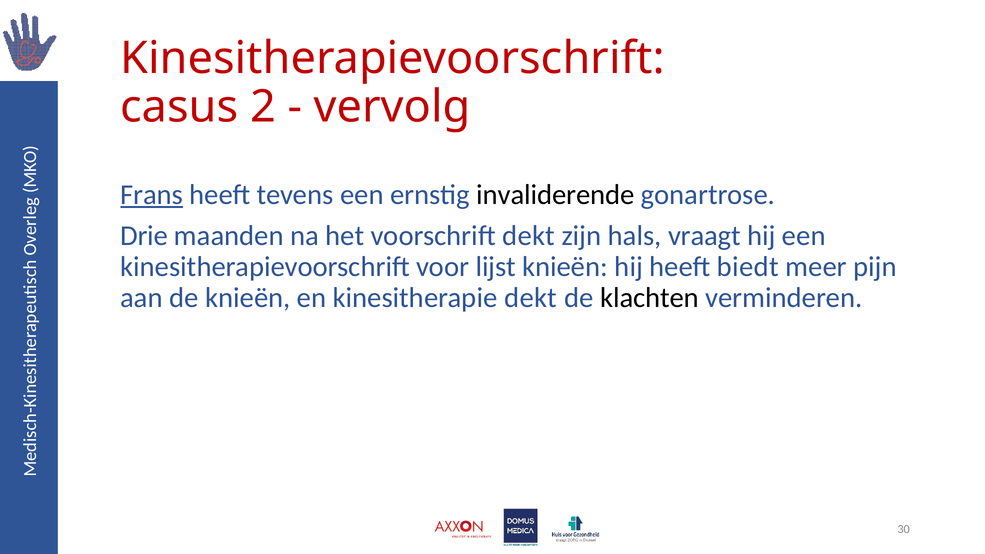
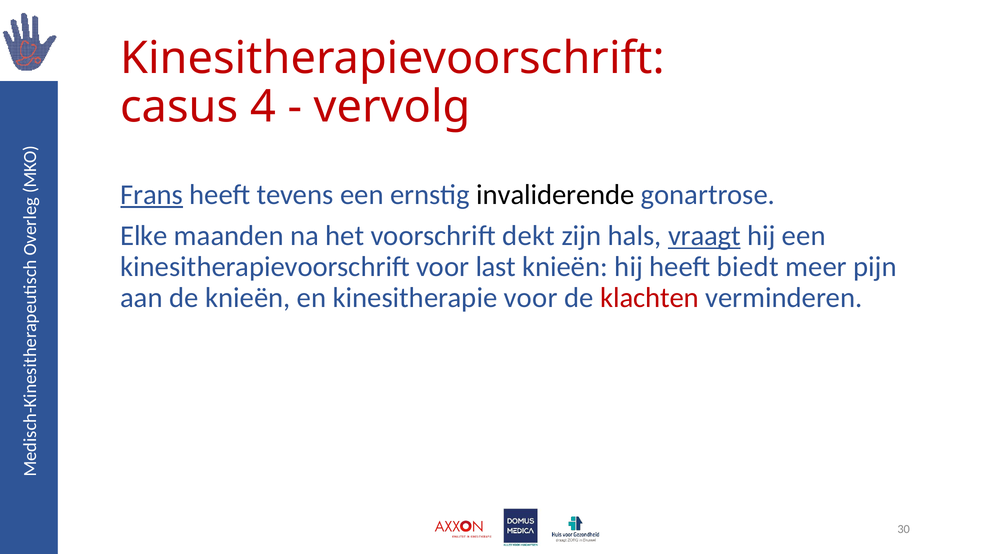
2: 2 -> 4 (263, 107)
Drie: Drie -> Elke (144, 236)
vraagt underline: none -> present (704, 236)
lijst: lijst -> last (496, 267)
kinesitherapie dekt: dekt -> voor (531, 298)
klachten colour: black -> red (650, 298)
